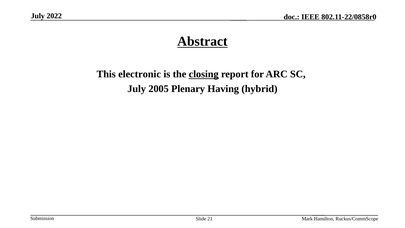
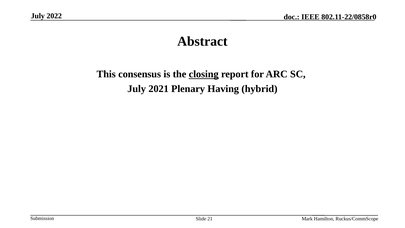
Abstract underline: present -> none (202, 41)
electronic: electronic -> consensus (140, 74)
2005: 2005 -> 2021 (159, 89)
